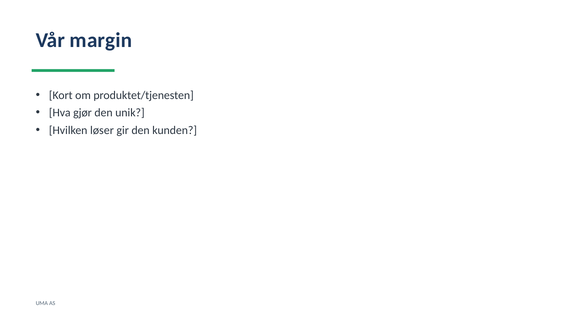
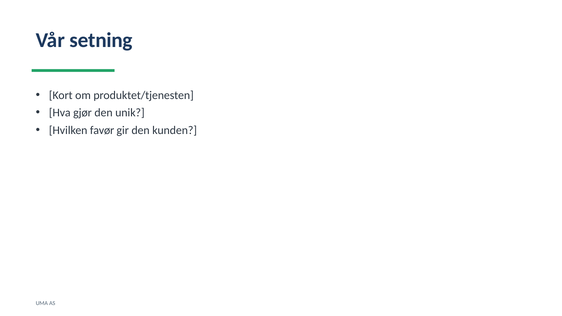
margin: margin -> setning (101, 40)
løser: løser -> favør (102, 130)
